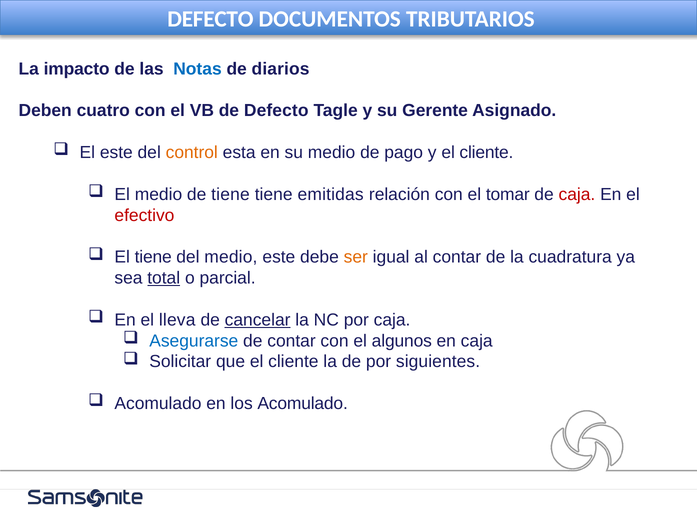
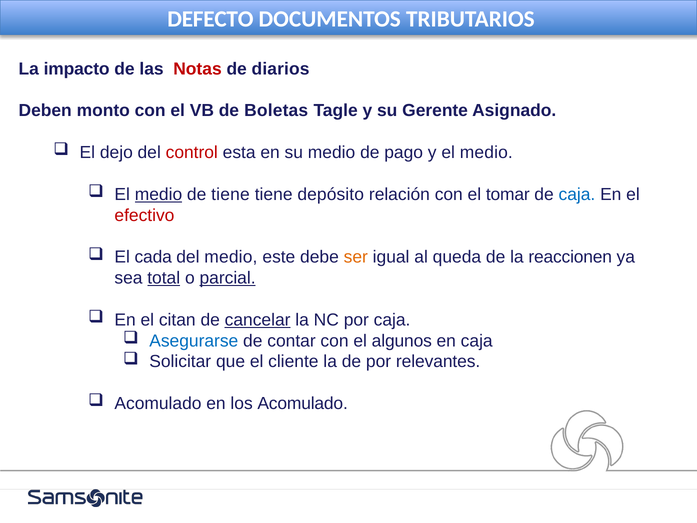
Notas colour: blue -> red (197, 69)
cuatro: cuatro -> monto (103, 111)
de Defecto: Defecto -> Boletas (276, 111)
El este: este -> dejo (116, 152)
control colour: orange -> red (192, 152)
y el cliente: cliente -> medio (486, 152)
medio underline: none -> present (158, 194)
emitidas: emitidas -> depósito (331, 194)
caja colour: red -> blue (577, 194)
El tiene: tiene -> cada (153, 257)
al contar: contar -> queda (457, 257)
cuadratura: cuadratura -> reaccionen (570, 257)
parcial underline: none -> present (228, 278)
lleva: lleva -> citan (177, 320)
siguientes: siguientes -> relevantes (438, 362)
